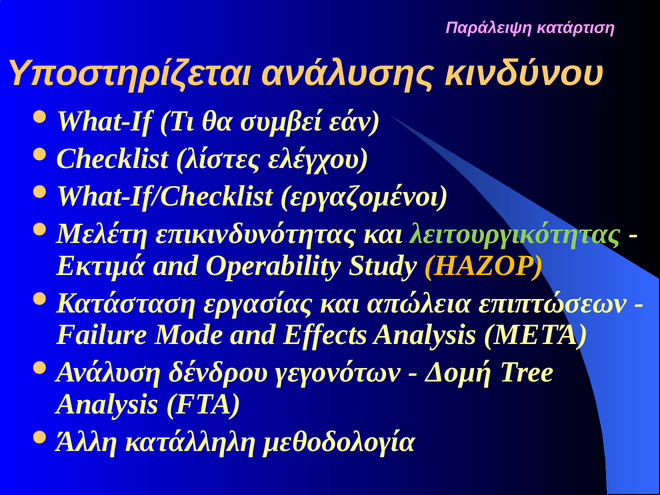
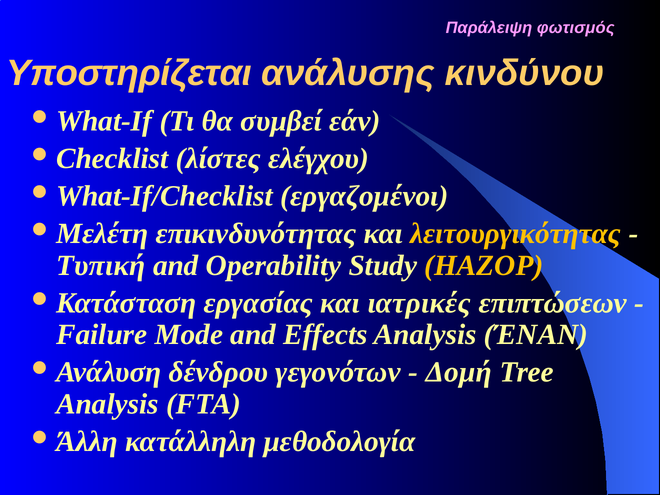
κατάρτιση: κατάρτιση -> φωτισμός (576, 28)
λειτουργικότητας colour: light green -> yellow (516, 234)
Εκτιμά: Εκτιμά -> Τυπική (101, 265)
απώλεια: απώλεια -> ιατρικές (419, 303)
ΜΕΤΆ: ΜΕΤΆ -> ΈΝΑΝ (536, 335)
